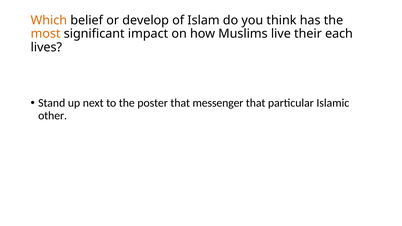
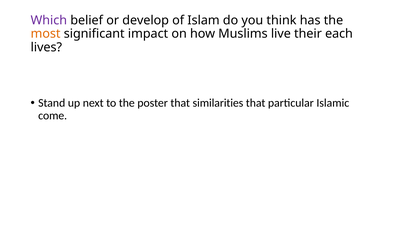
Which colour: orange -> purple (49, 20)
messenger: messenger -> similarities (218, 103)
other: other -> come (53, 116)
